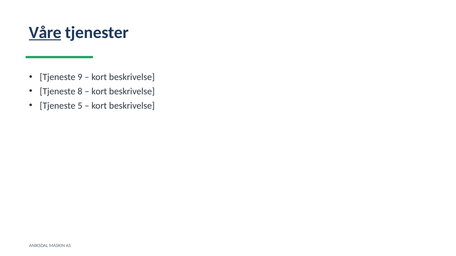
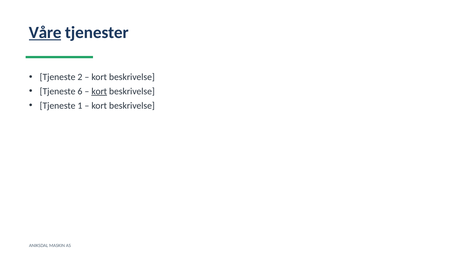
9: 9 -> 2 (80, 77)
8: 8 -> 6 (80, 91)
kort underline: none -> present (99, 91)
5: 5 -> 1 (80, 106)
